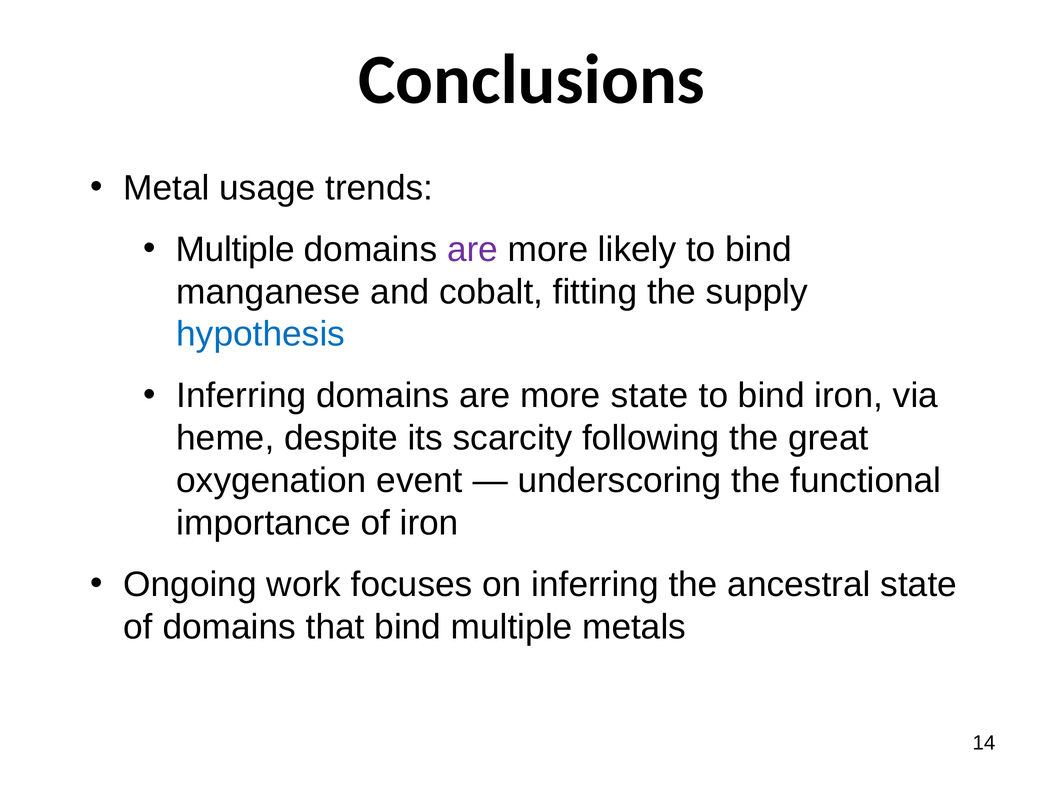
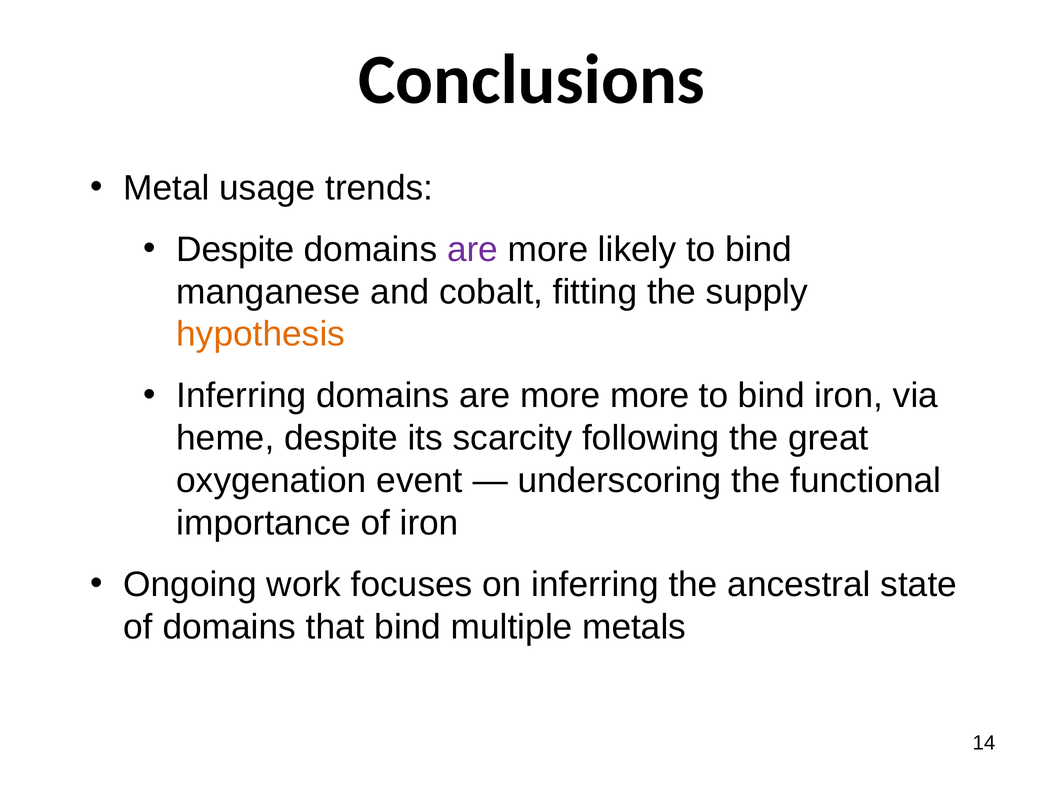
Multiple: Multiple -> Despite (235, 249)
hypothesis colour: blue -> orange (261, 334)
more state: state -> more (650, 395)
